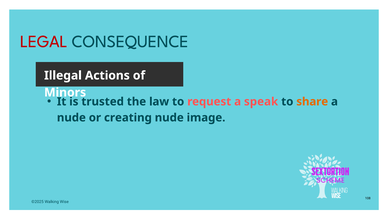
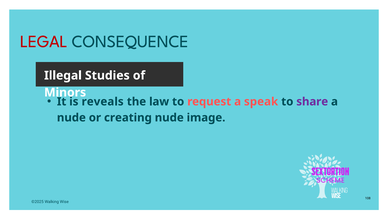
Actions: Actions -> Studies (107, 76)
trusted: trusted -> reveals (103, 102)
share colour: orange -> purple (312, 102)
